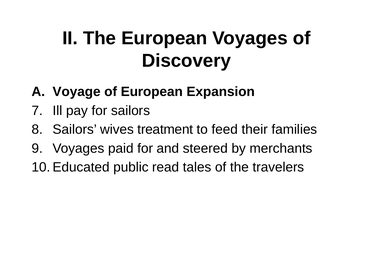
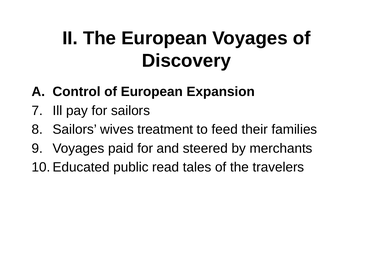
Voyage: Voyage -> Control (77, 92)
